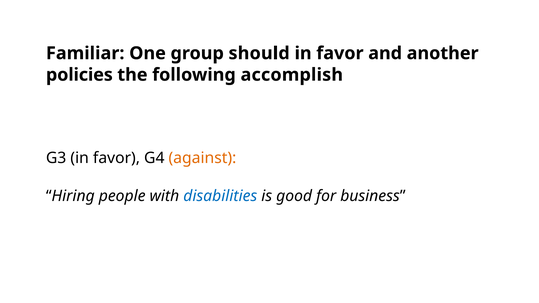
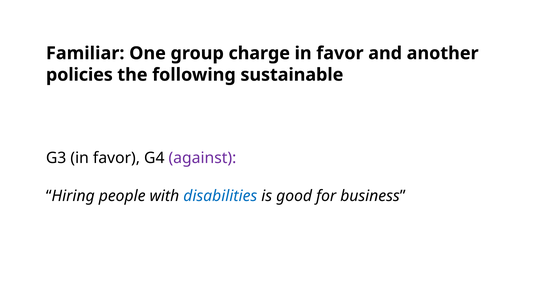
should: should -> charge (259, 53)
accomplish: accomplish -> sustainable (292, 75)
against colour: orange -> purple (202, 158)
